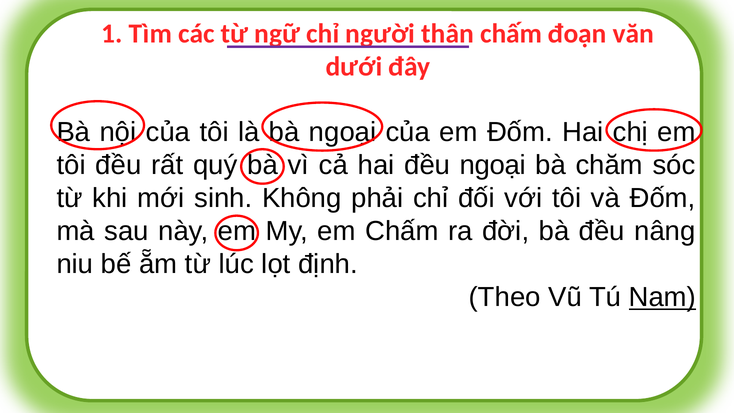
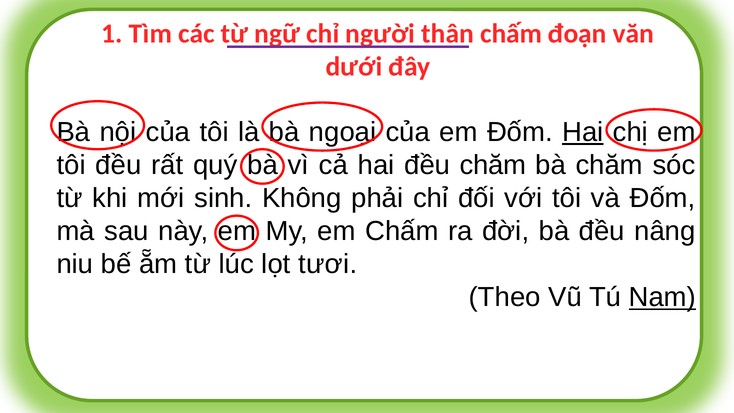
Hai underline: none -> present (583, 132)
đều ngoại: ngoại -> chăm (493, 165)
định: định -> tươi (328, 264)
